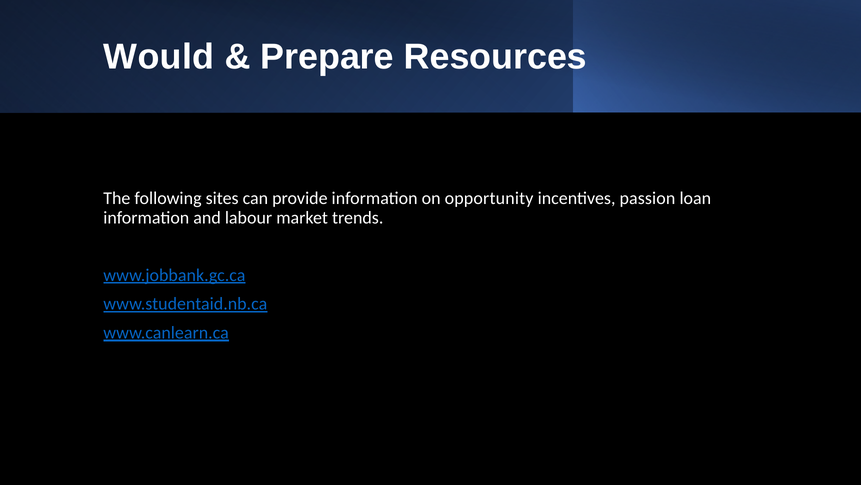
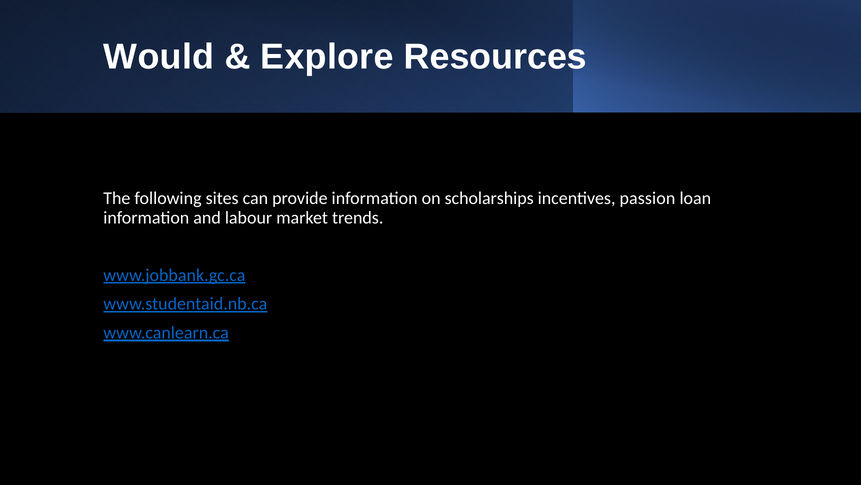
Prepare: Prepare -> Explore (327, 57)
opportunity: opportunity -> scholarships (489, 198)
